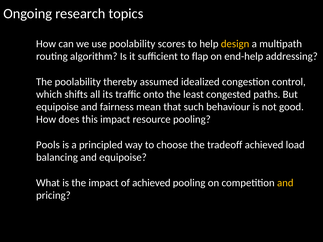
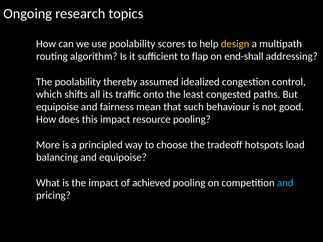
end-help: end-help -> end-shall (244, 56)
Pools: Pools -> More (48, 145)
tradeoff achieved: achieved -> hotspots (264, 145)
and colour: yellow -> light blue (285, 183)
